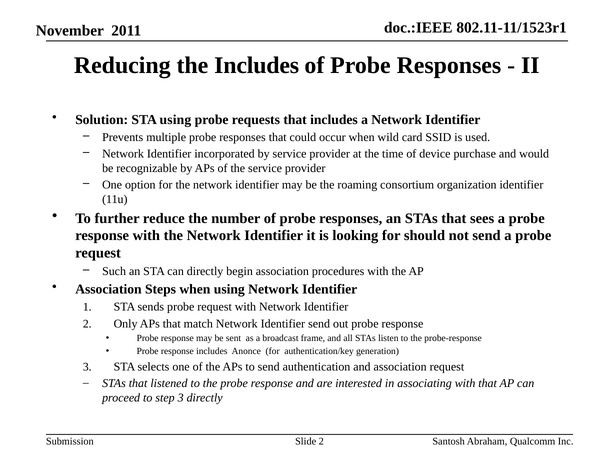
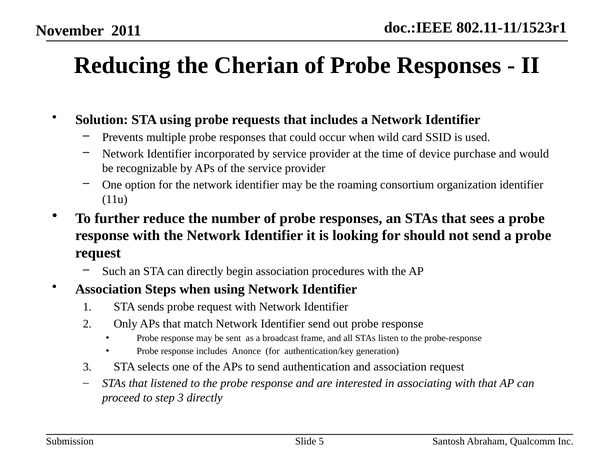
the Includes: Includes -> Cherian (257, 66)
Slide 2: 2 -> 5 (321, 442)
